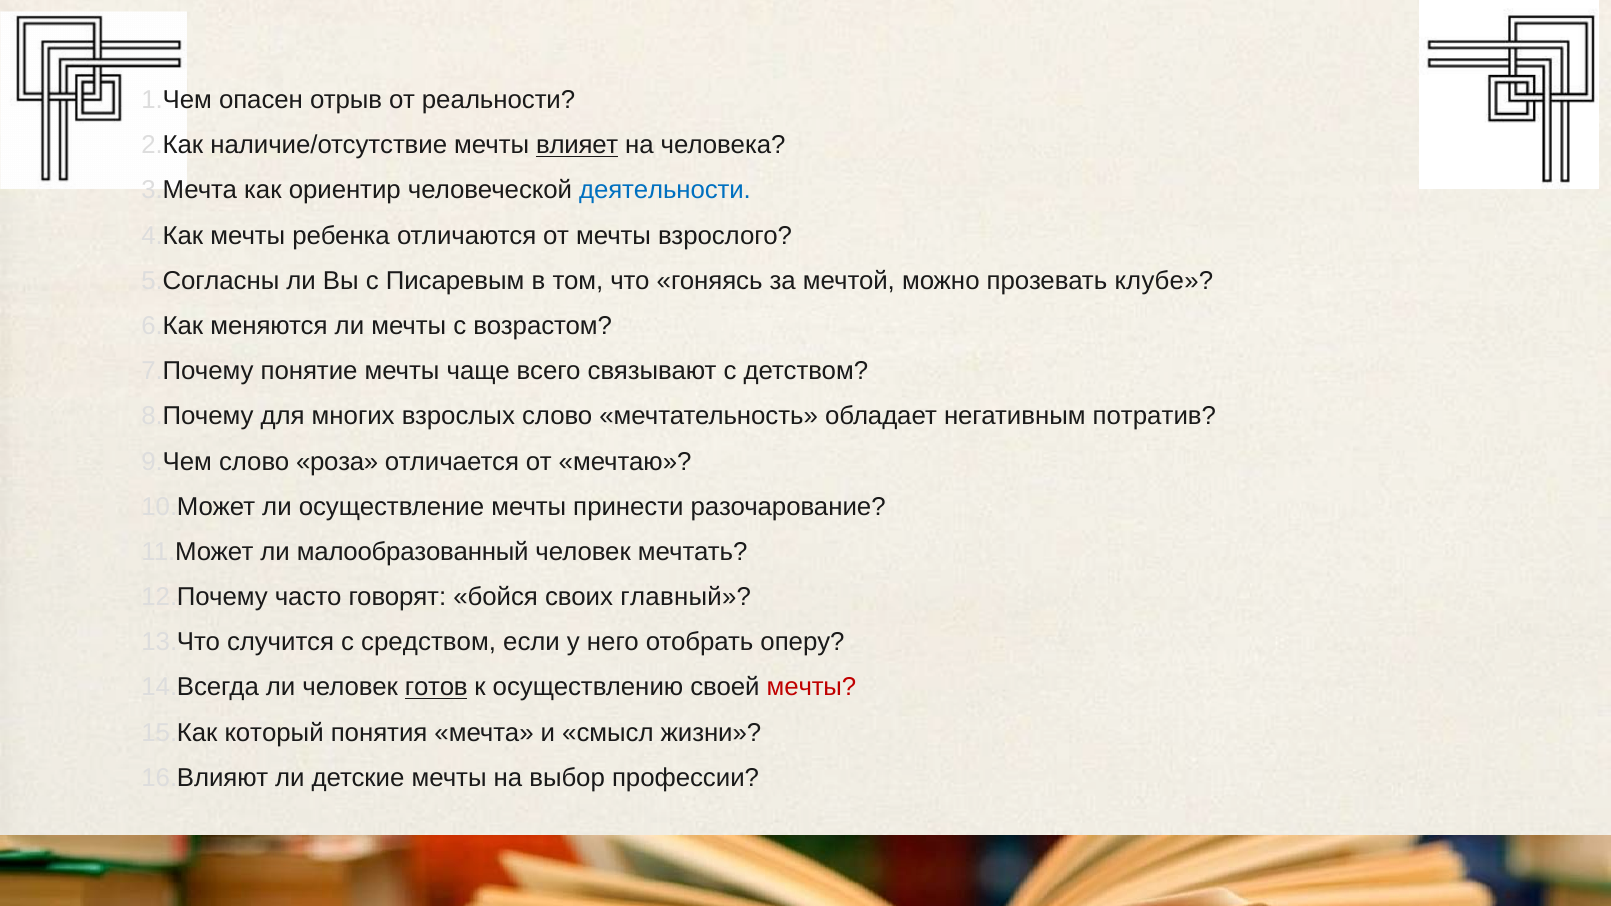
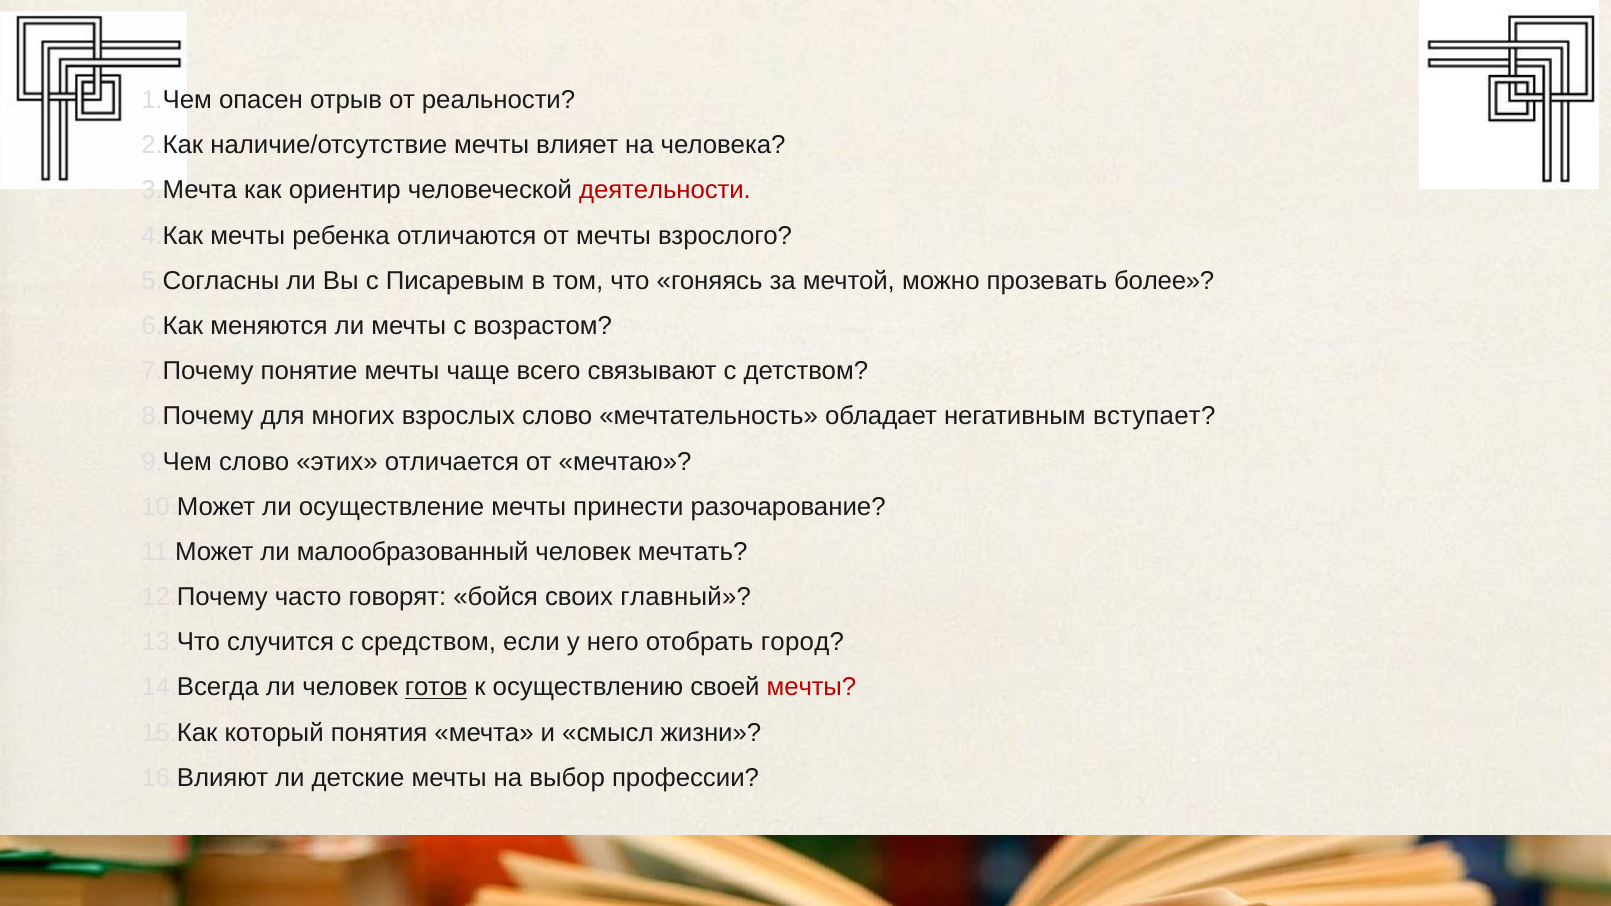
влияет underline: present -> none (577, 145)
деятельности colour: blue -> red (665, 190)
клубе: клубе -> более (1164, 281)
потратив: потратив -> вступает (1154, 416)
роза: роза -> этих (337, 462)
оперу: оперу -> город (802, 642)
